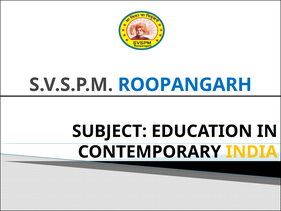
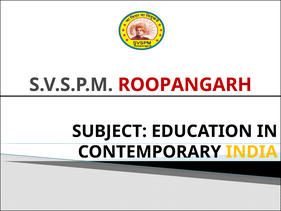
ROOPANGARH colour: blue -> red (185, 85)
